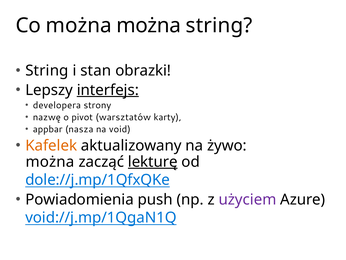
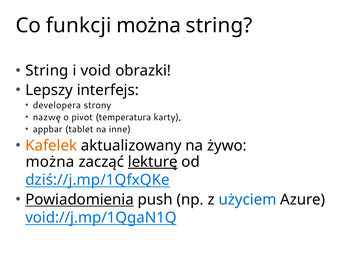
Co można: można -> funkcji (79, 25)
stan: stan -> void (96, 71)
interfejs underline: present -> none (108, 90)
warsztatów: warsztatów -> temperatura (123, 117)
nasza: nasza -> tablet (79, 129)
void: void -> inne (120, 129)
dole://j.mp/1QfxQKe: dole://j.mp/1QfxQKe -> dziś://j.mp/1QfxQKe (97, 180)
Powiadomienia underline: none -> present (80, 199)
użyciem colour: purple -> blue (247, 199)
